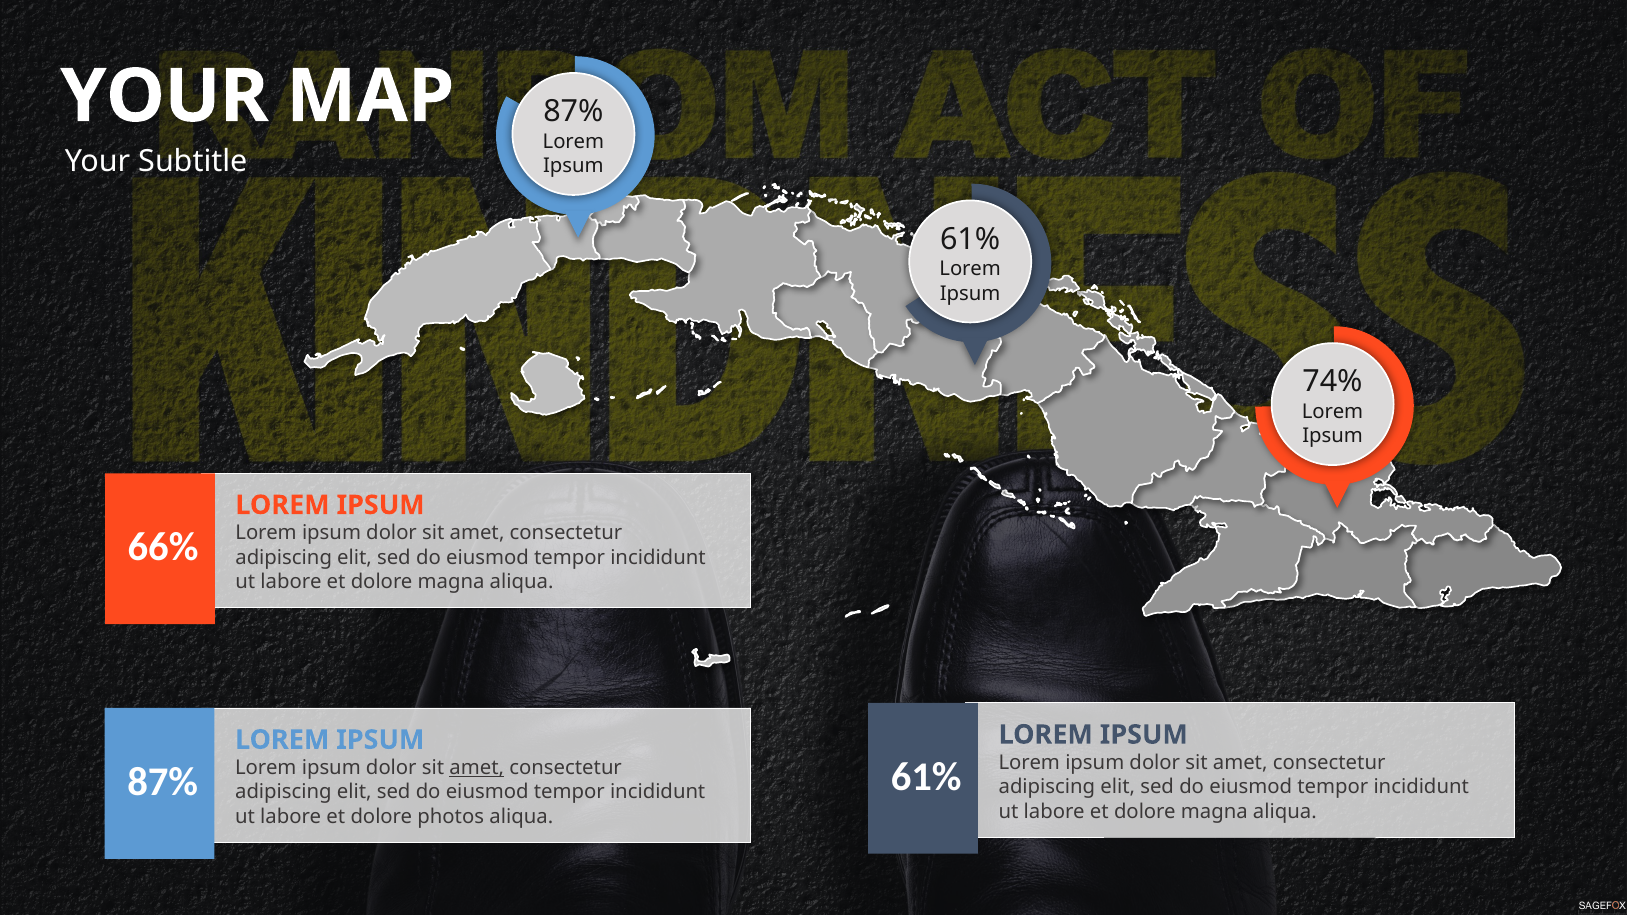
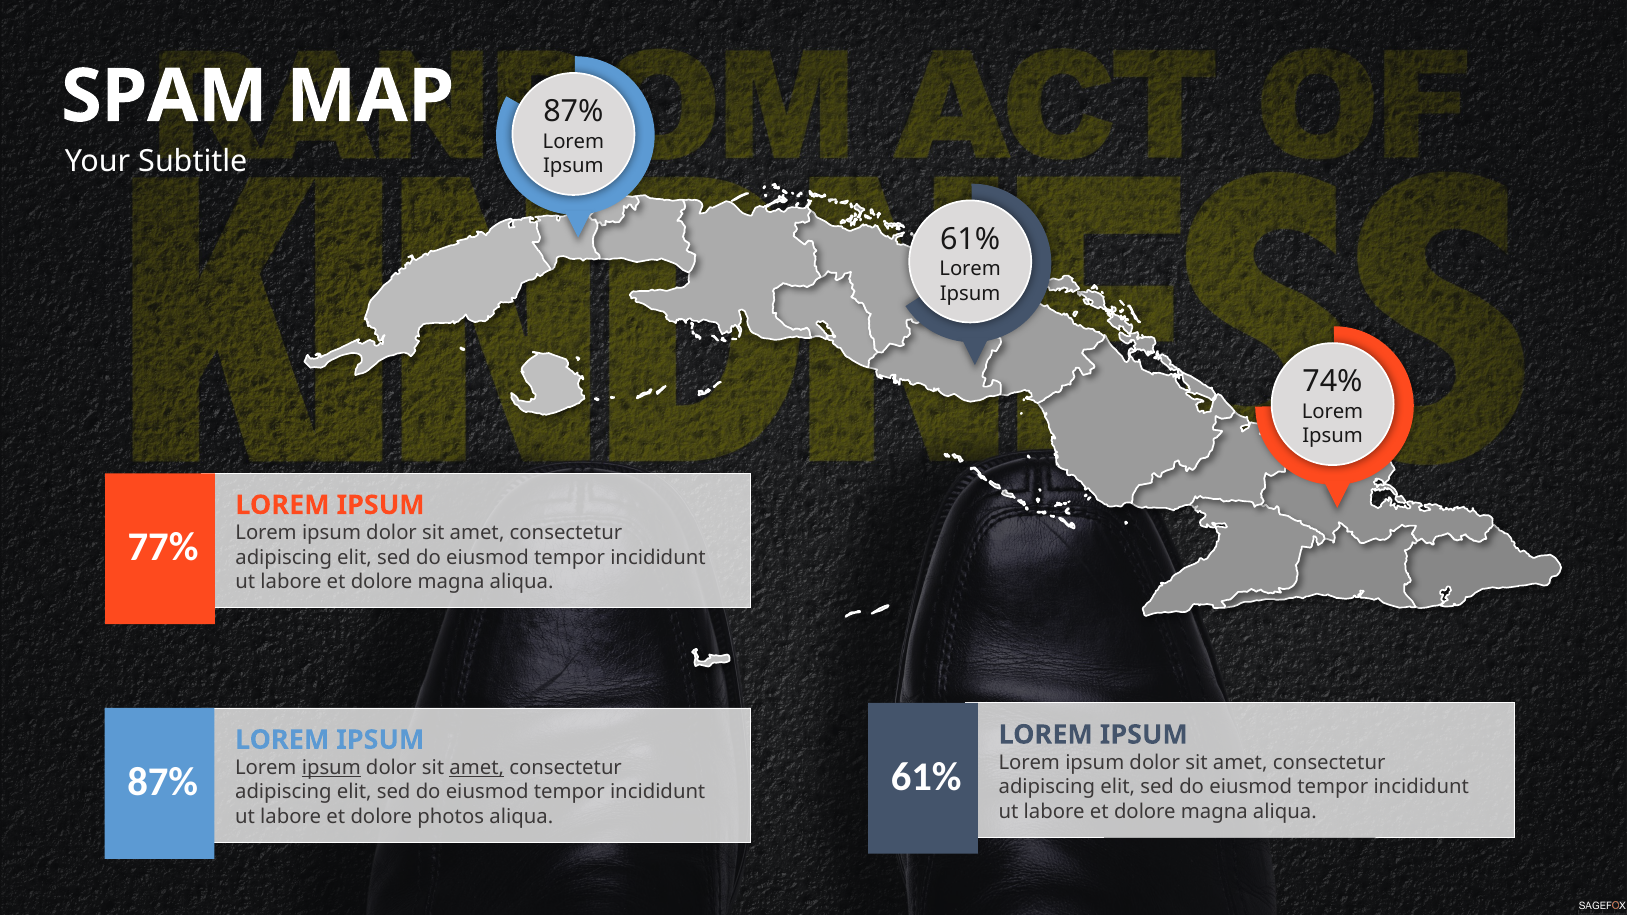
YOUR: YOUR -> SPAM (164, 97)
66%: 66% -> 77% (163, 547)
ipsum underline: none -> present (331, 768)
